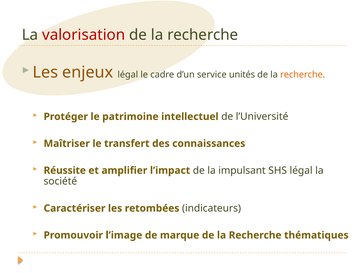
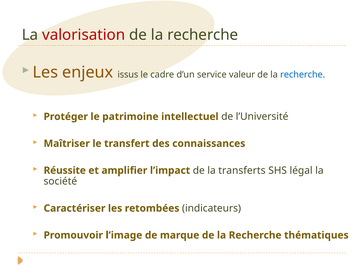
enjeux légal: légal -> issus (128, 75)
unités: unités -> valeur (242, 75)
recherche colour: orange -> blue (303, 75)
impulsant: impulsant -> transferts (242, 170)
